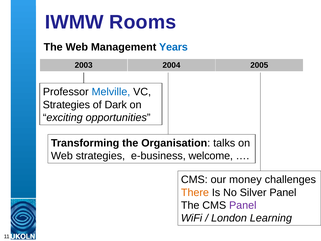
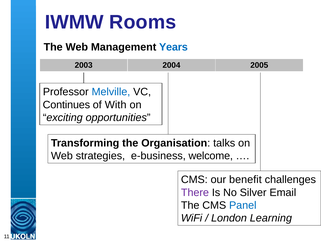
Strategies: Strategies -> Continues (66, 105)
Dark: Dark -> With (116, 105)
money: money -> benefit (245, 179)
There colour: orange -> purple (195, 192)
Silver Panel: Panel -> Email (283, 192)
Panel colour: purple -> blue (243, 205)
